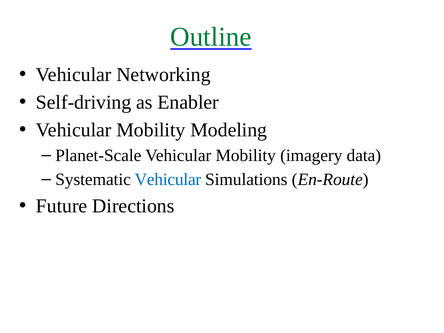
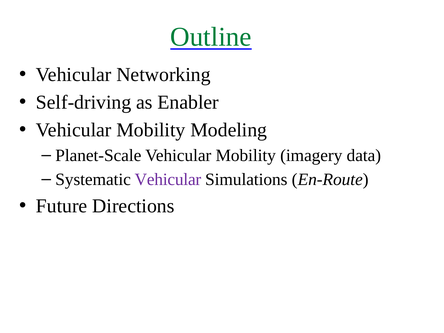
Vehicular colour: blue -> purple (168, 180)
